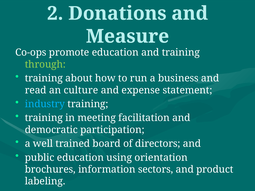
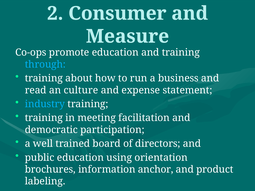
Donations: Donations -> Consumer (117, 13)
through colour: light green -> light blue (45, 64)
sectors: sectors -> anchor (156, 170)
